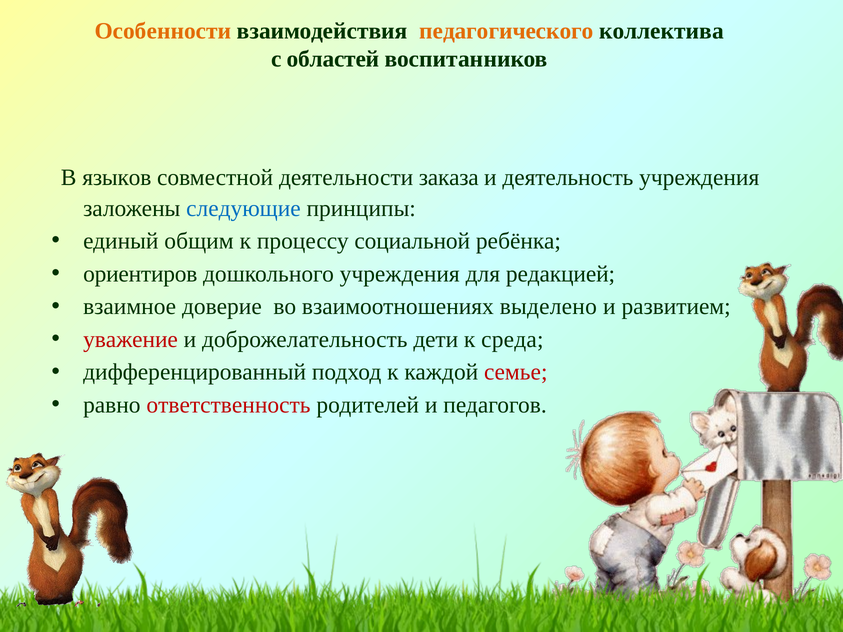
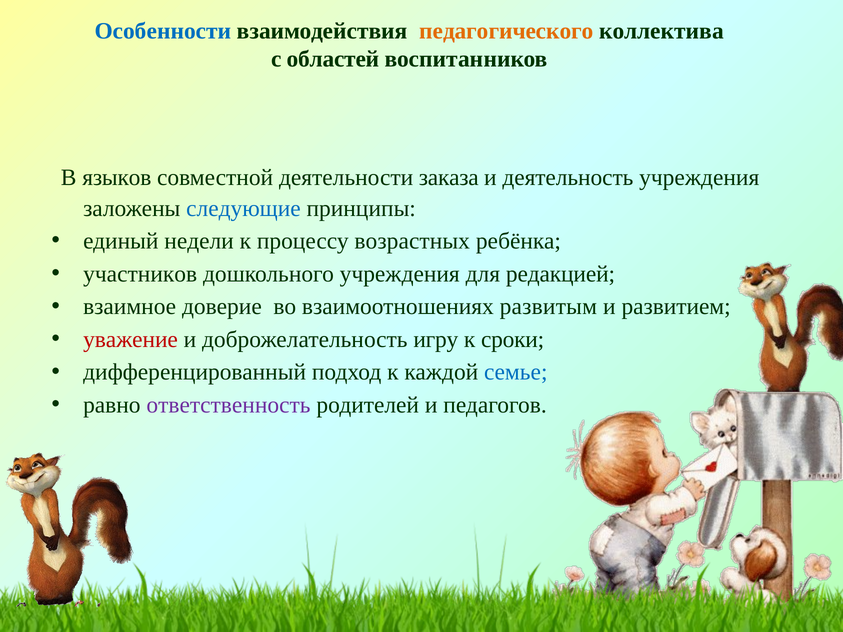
Особенности colour: orange -> blue (163, 31)
общим: общим -> недели (199, 241)
социальной: социальной -> возрастных (412, 241)
ориентиров: ориентиров -> участников (140, 274)
выделено: выделено -> развитым (548, 307)
дети: дети -> игру (436, 340)
среда: среда -> сроки (513, 340)
семье colour: red -> blue (516, 372)
ответственность colour: red -> purple (228, 405)
